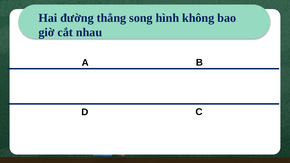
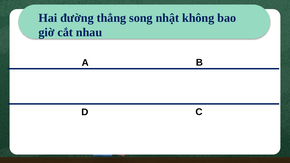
hình: hình -> nhật (167, 18)
